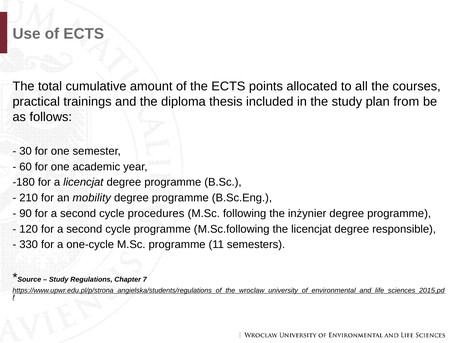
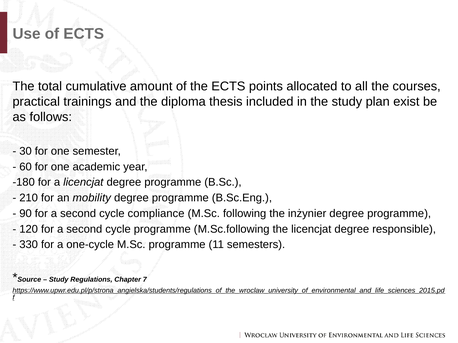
from: from -> exist (406, 102)
procedures: procedures -> compliance (156, 214)
